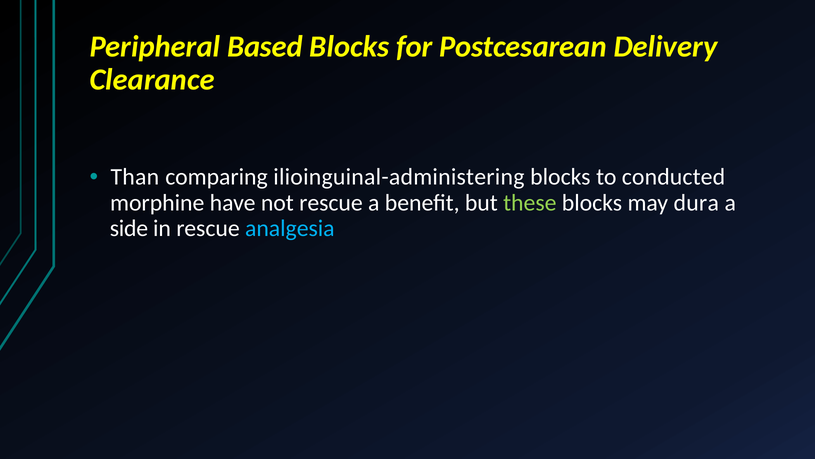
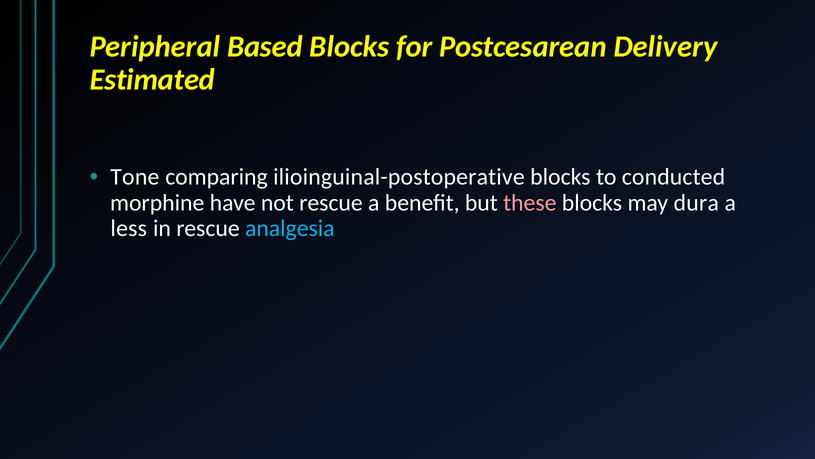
Clearance: Clearance -> Estimated (152, 79)
Than: Than -> Tone (135, 177)
ilioinguinal-administering: ilioinguinal-administering -> ilioinguinal-postoperative (399, 177)
these colour: light green -> pink (530, 203)
side: side -> less (129, 228)
